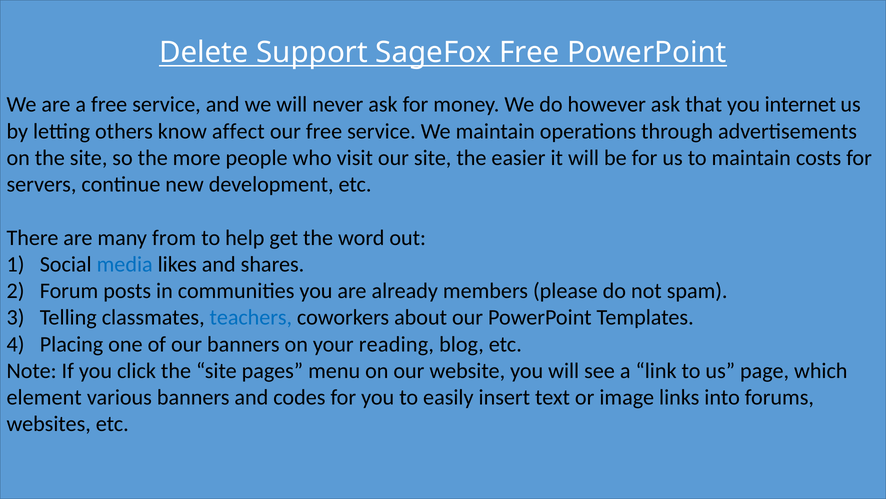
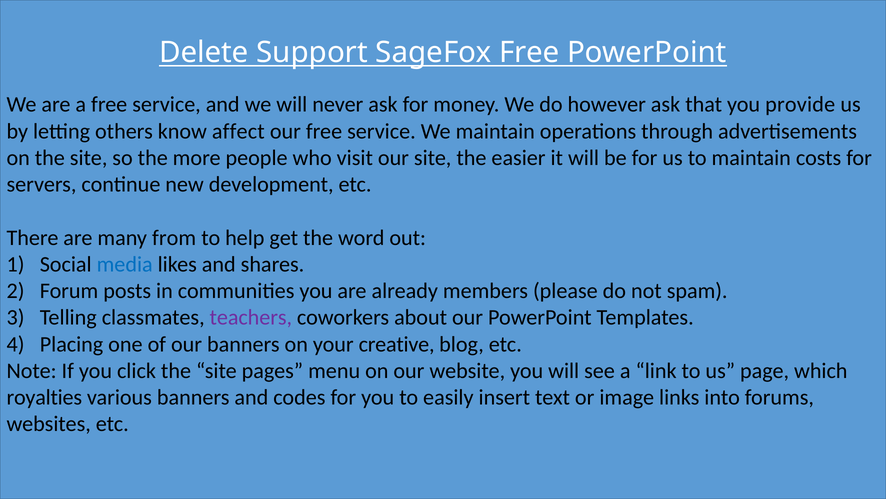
internet: internet -> provide (800, 105)
teachers colour: blue -> purple (251, 317)
reading: reading -> creative (397, 344)
element: element -> royalties (44, 397)
